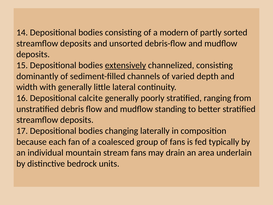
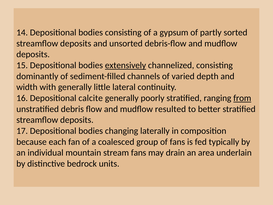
modern: modern -> gypsum (174, 32)
from underline: none -> present (242, 98)
standing: standing -> resulted (170, 109)
